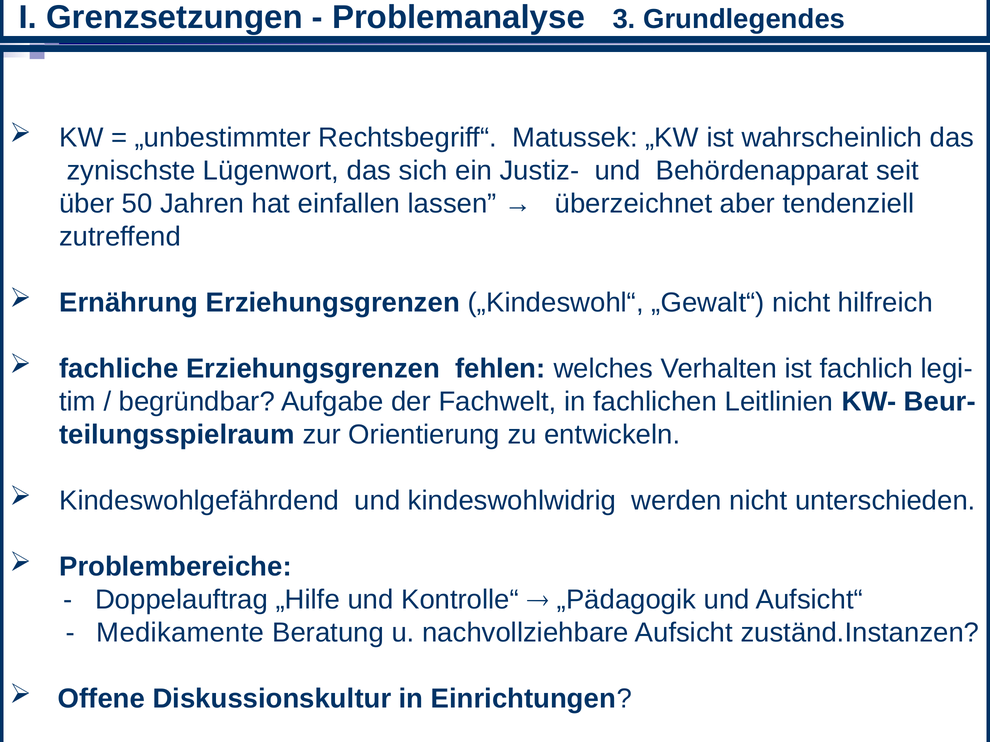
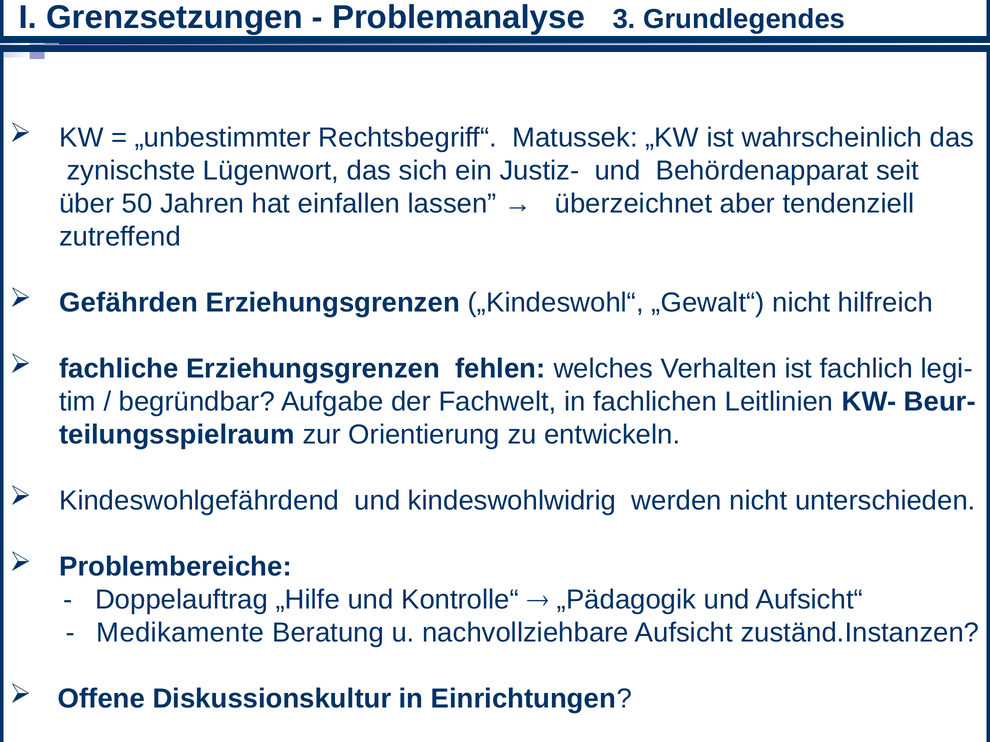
Ernährung: Ernährung -> Gefährden (129, 303)
